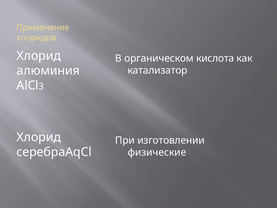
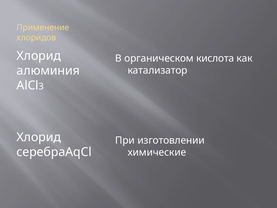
физические: физические -> химические (157, 152)
